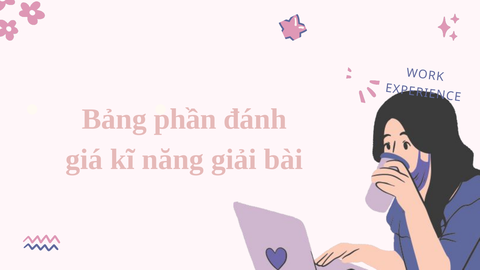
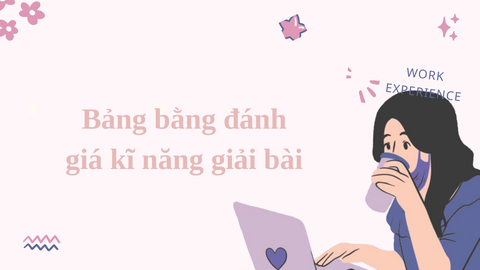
phần: phần -> bằng (185, 119)
